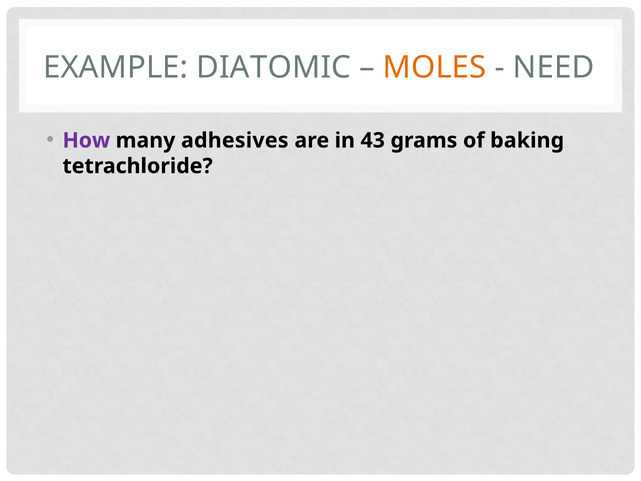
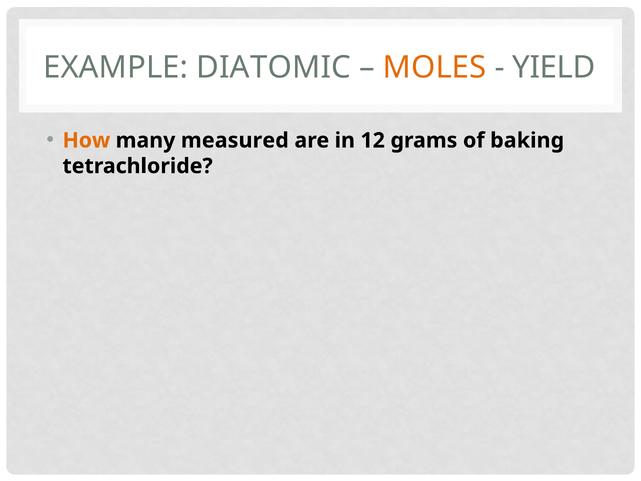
NEED: NEED -> YIELD (554, 67)
How colour: purple -> orange (86, 140)
adhesives: adhesives -> measured (235, 140)
43: 43 -> 12 (373, 140)
